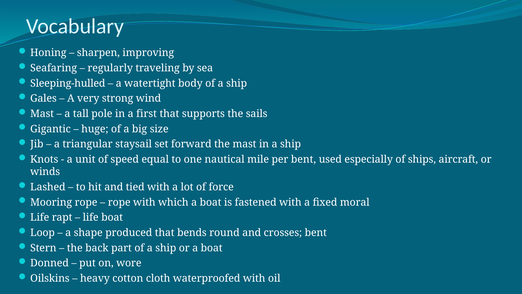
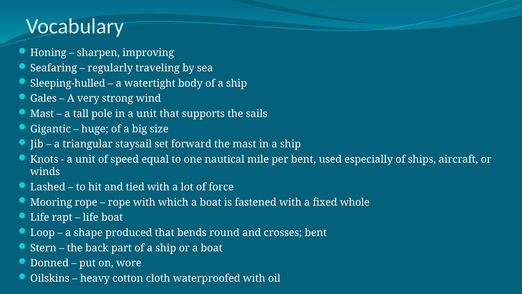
in a first: first -> unit (147, 114)
moral: moral -> whole (355, 202)
